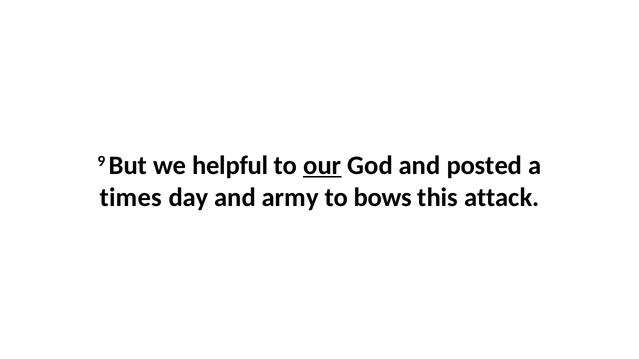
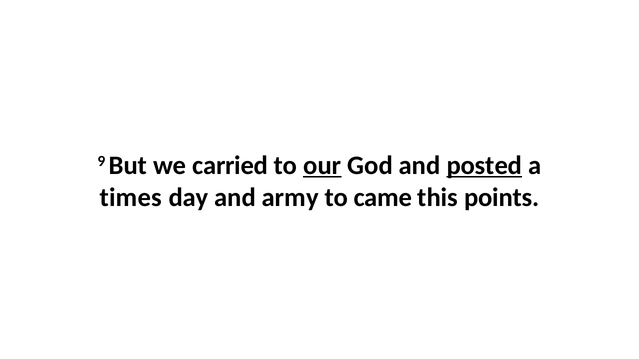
helpful: helpful -> carried (230, 166)
posted underline: none -> present (484, 166)
bows: bows -> came (383, 198)
attack: attack -> points (502, 198)
